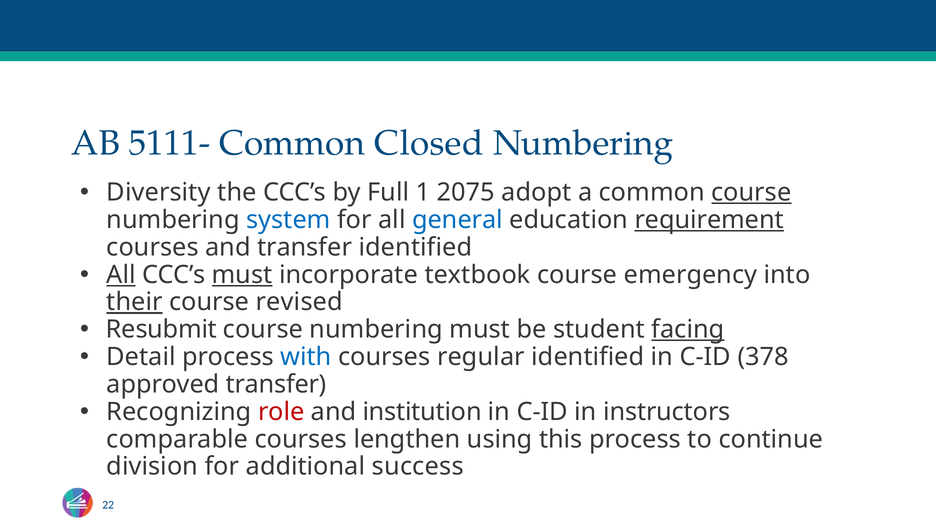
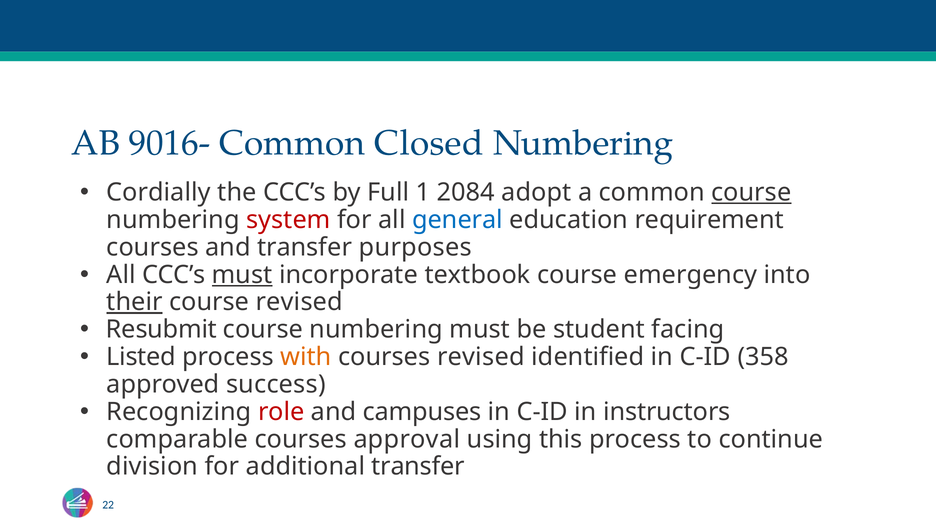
5111-: 5111- -> 9016- (170, 143)
Diversity: Diversity -> Cordially (159, 193)
2075: 2075 -> 2084 (466, 193)
system colour: blue -> red (288, 220)
requirement underline: present -> none (709, 220)
transfer identified: identified -> purposes (415, 248)
All underline: present -> none (121, 275)
facing underline: present -> none (688, 330)
Detail: Detail -> Listed (141, 357)
with colour: blue -> orange (306, 357)
courses regular: regular -> revised (481, 357)
378: 378 -> 358 (763, 357)
approved transfer: transfer -> success (276, 385)
institution: institution -> campuses (422, 412)
lengthen: lengthen -> approval (407, 440)
additional success: success -> transfer (418, 467)
